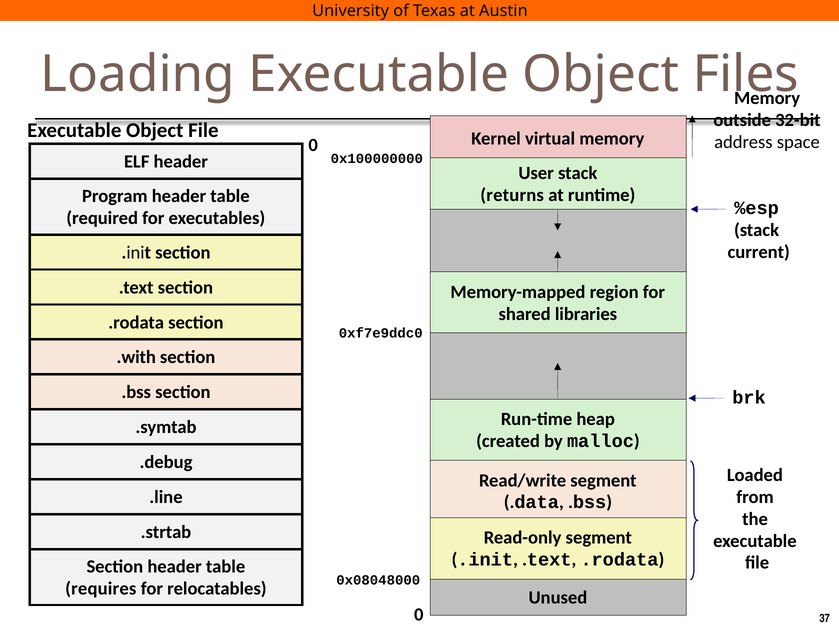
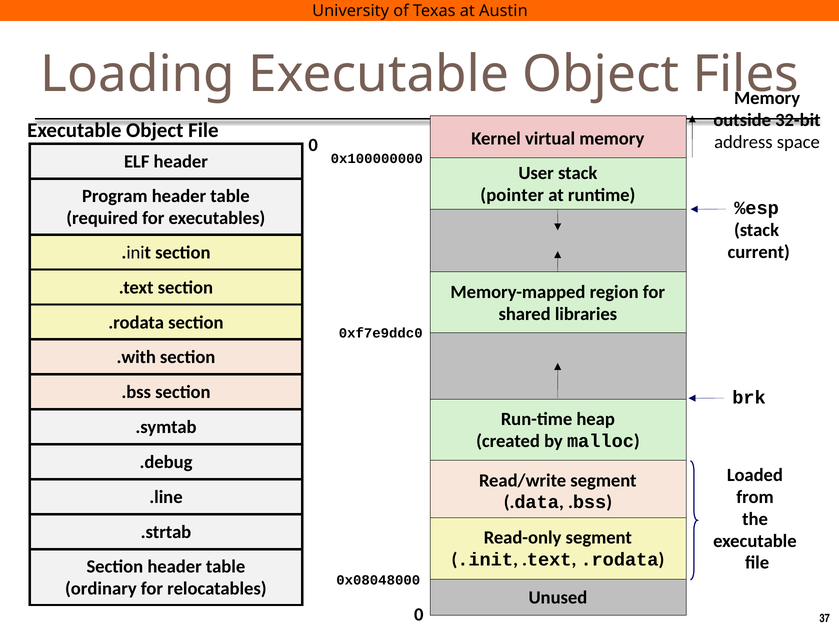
returns: returns -> pointer (512, 195)
requires: requires -> ordinary (101, 589)
